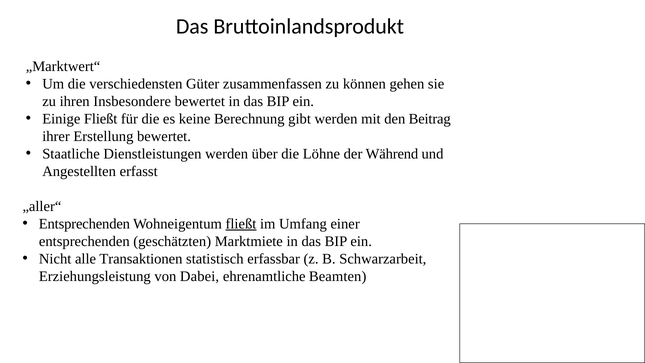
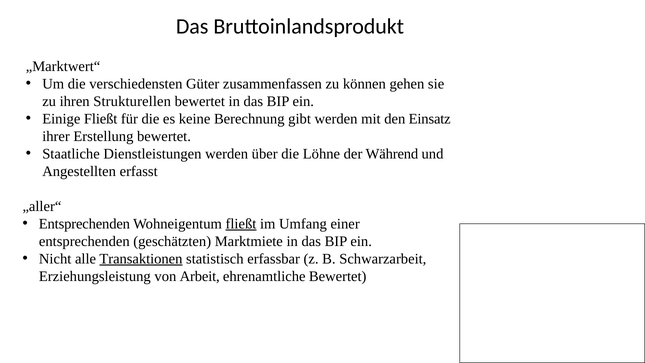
Insbesondere: Insbesondere -> Strukturellen (132, 101)
Beitrag: Beitrag -> Einsatz (430, 119)
Transaktionen underline: none -> present (141, 259)
Dabei: Dabei -> Arbeit (200, 276)
ehrenamtliche Beamten: Beamten -> Bewertet (338, 276)
